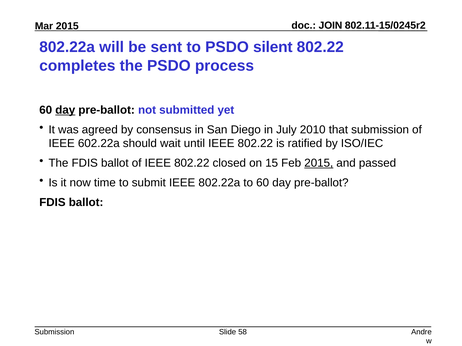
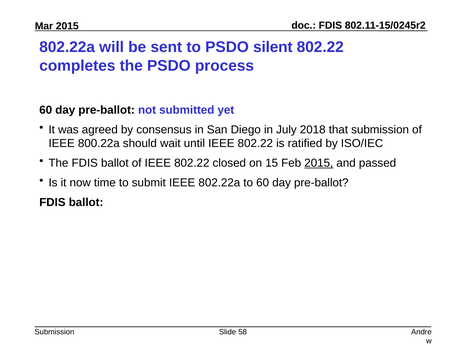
JOIN: JOIN -> FDIS (330, 25)
day underline: present -> none (65, 110)
2010: 2010 -> 2018 (313, 130)
602.22a: 602.22a -> 800.22a (99, 144)
